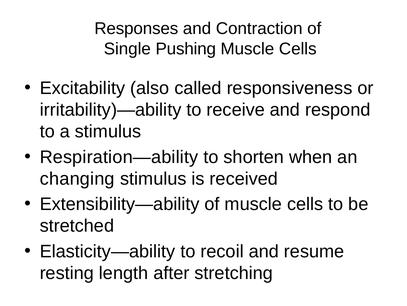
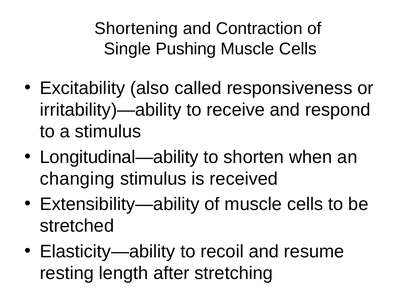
Responses: Responses -> Shortening (136, 28)
Respiration—ability: Respiration—ability -> Longitudinal—ability (119, 157)
